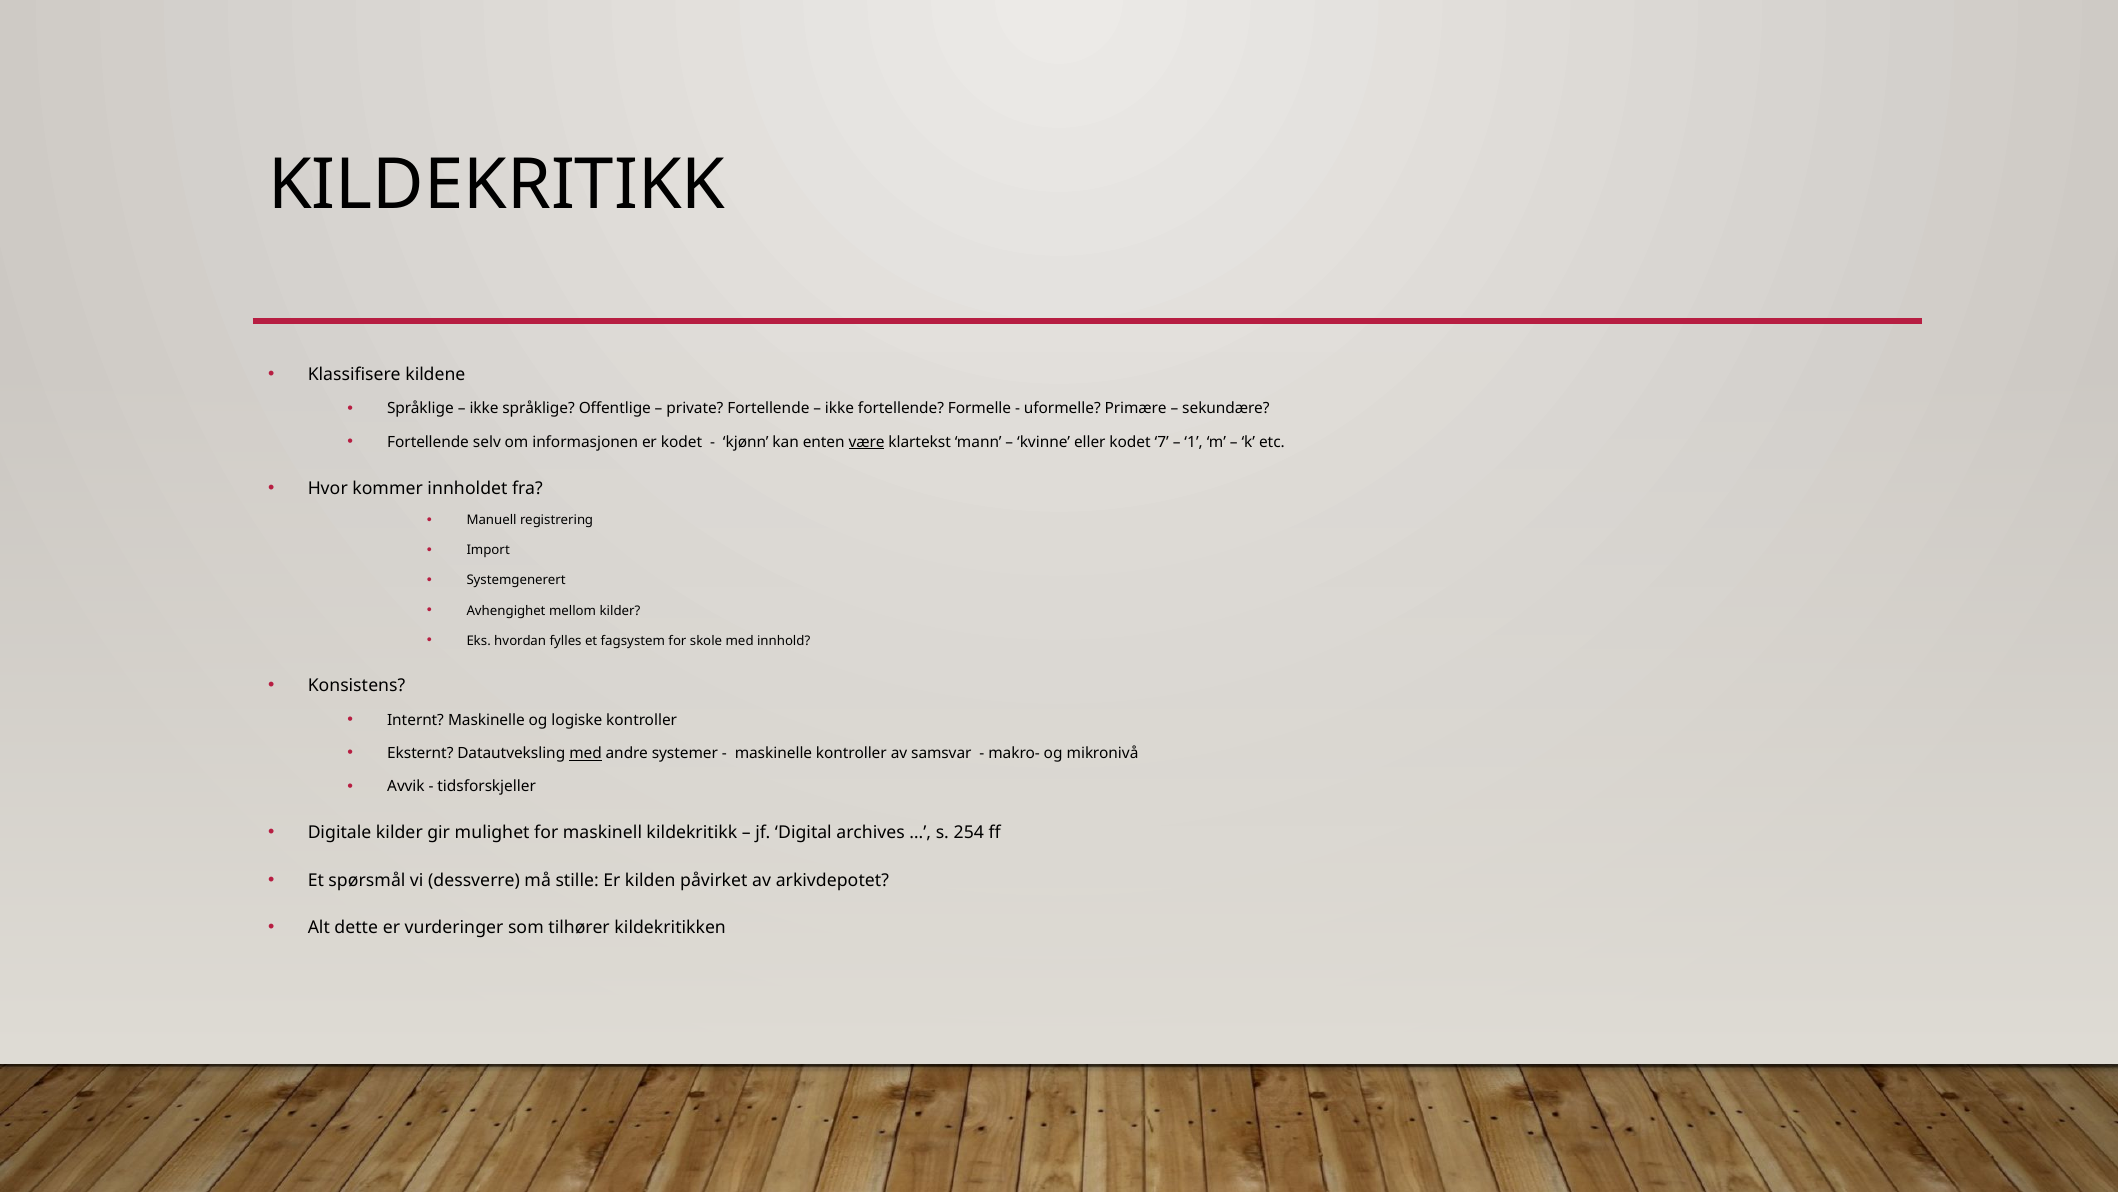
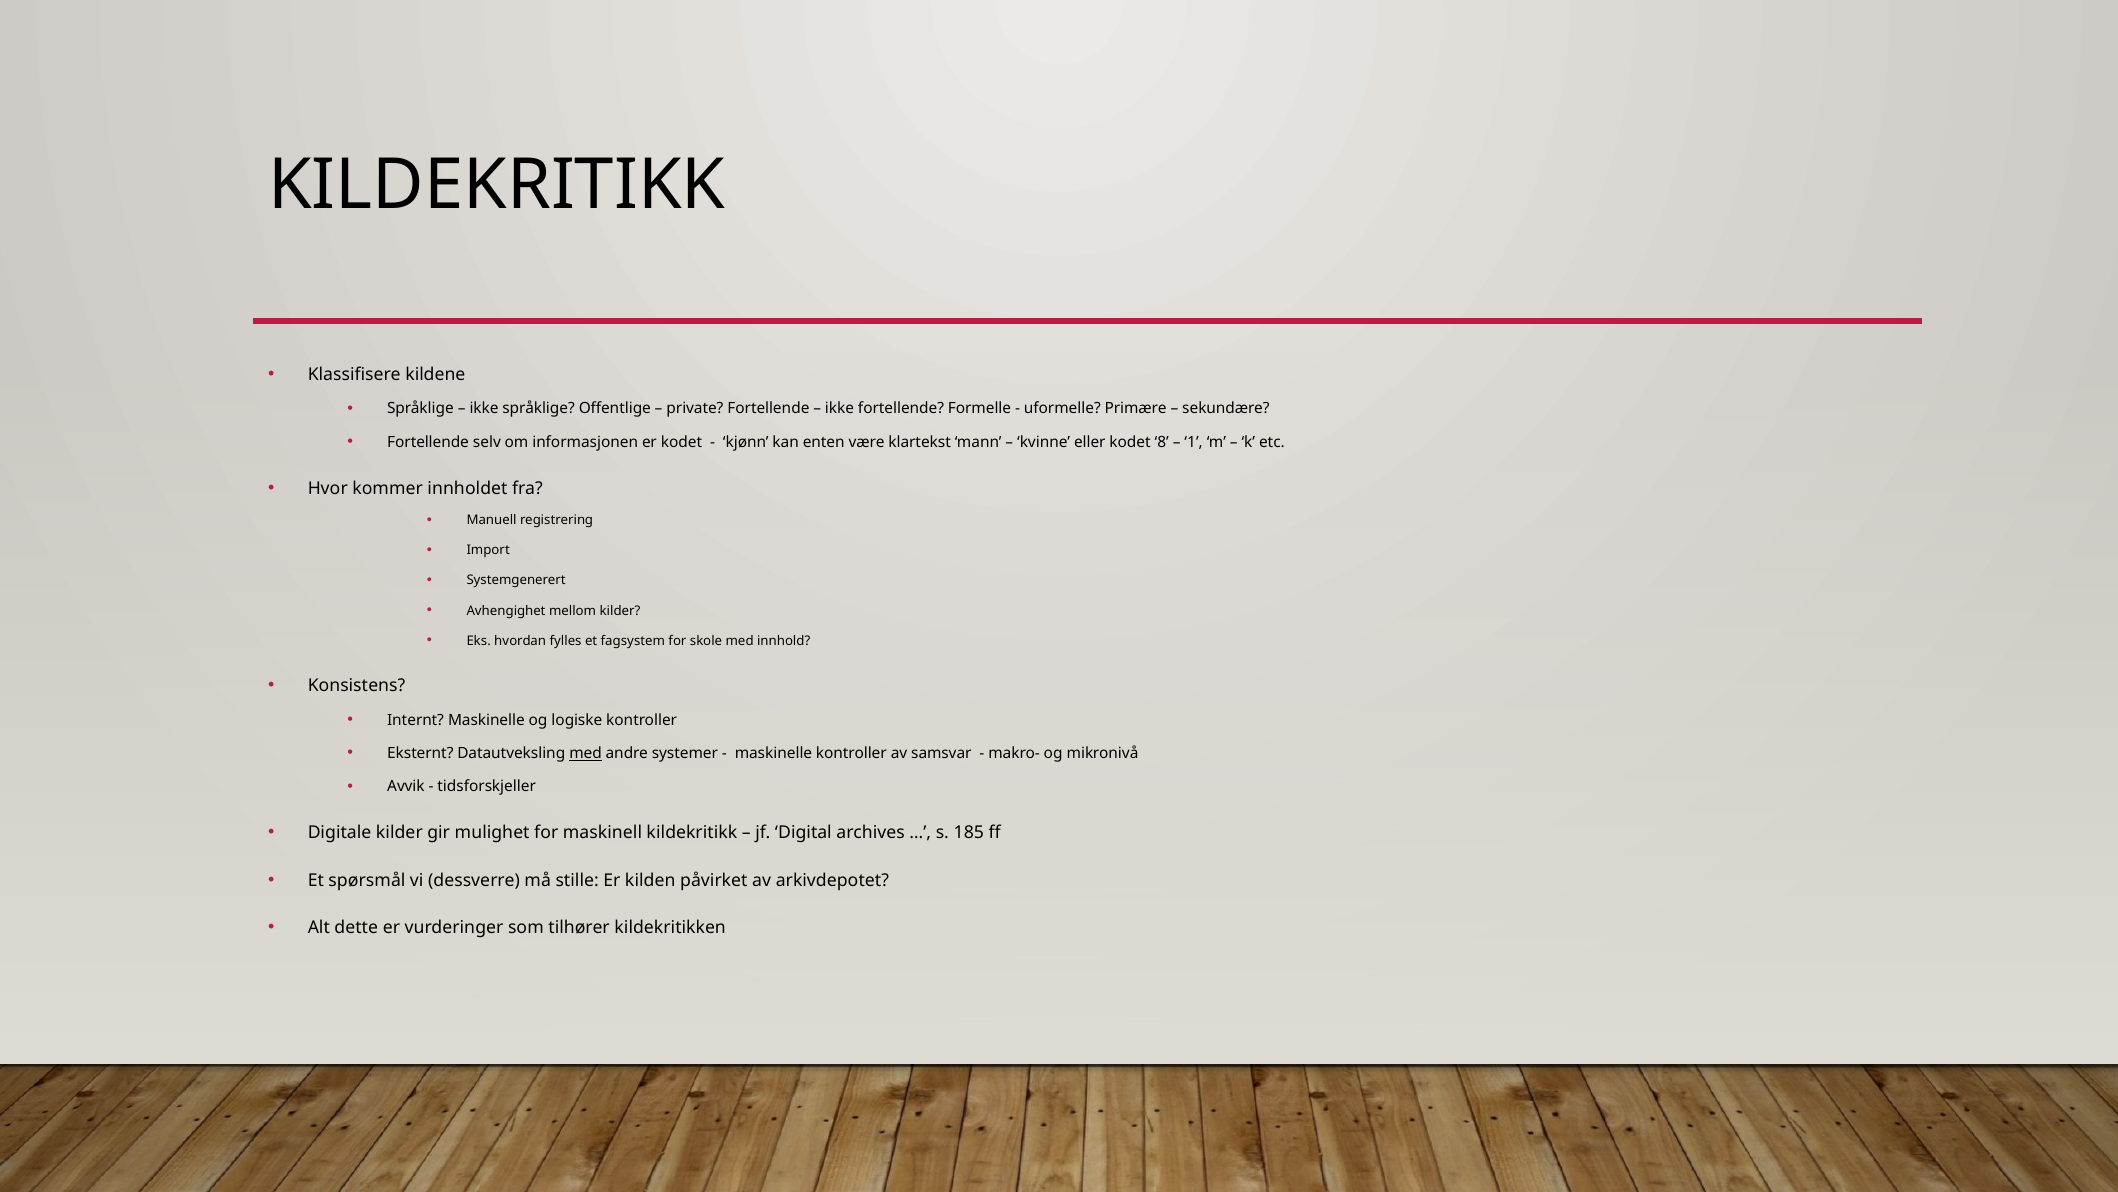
være underline: present -> none (867, 442)
7: 7 -> 8 (1162, 442)
254: 254 -> 185 (969, 832)
